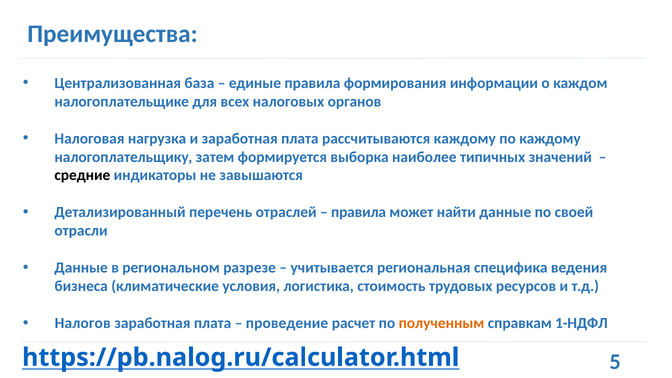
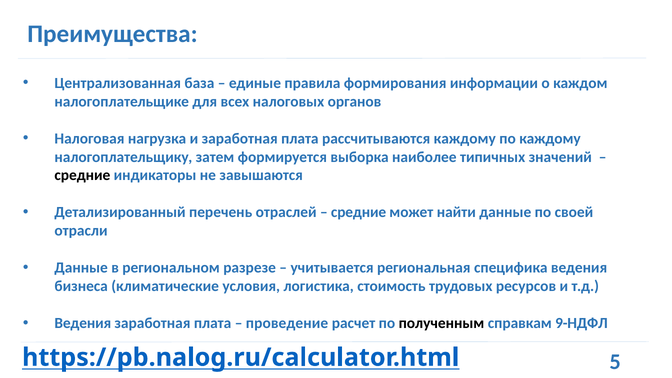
правила: правила -> средние (359, 212)
Налогов: Налогов -> Ведения (83, 323)
полученным colour: orange -> black (441, 323)
1-НДФЛ: 1-НДФЛ -> 9-НДФЛ (581, 323)
